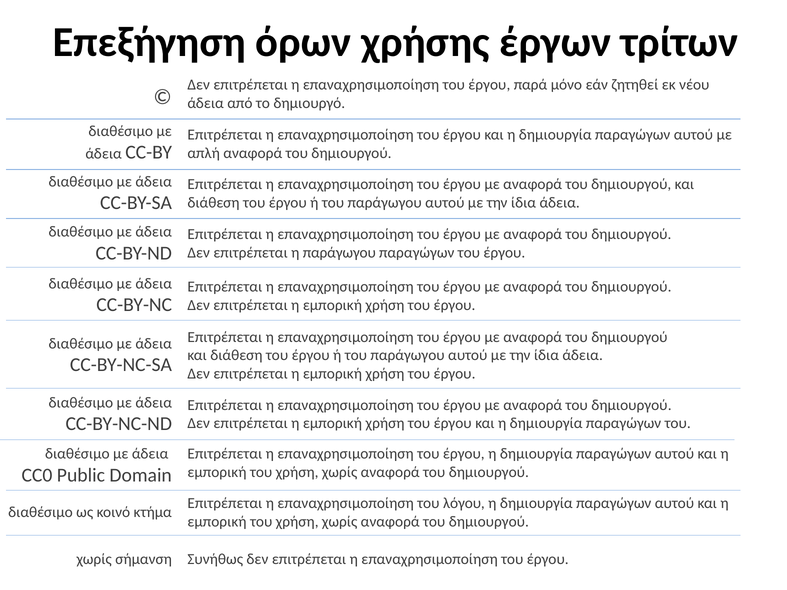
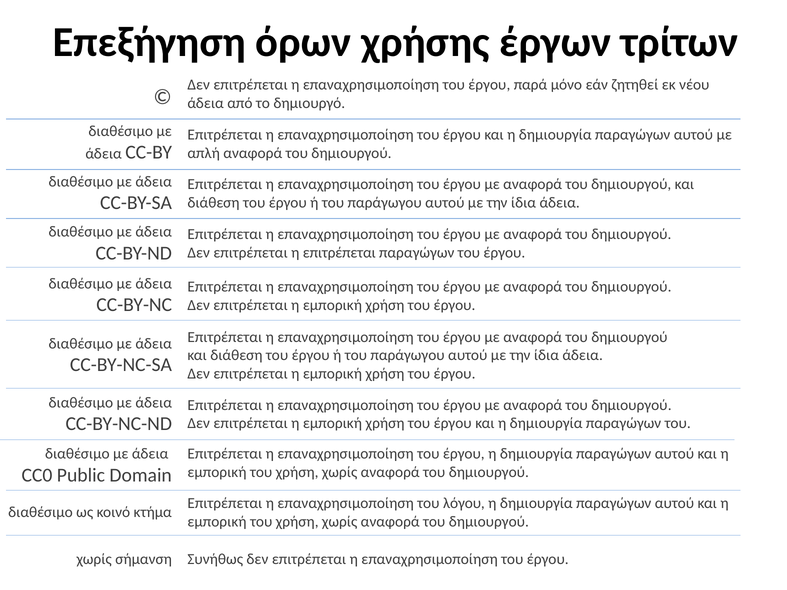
η παράγωγου: παράγωγου -> επιτρέπεται (339, 253)
